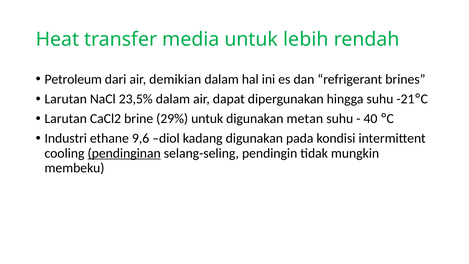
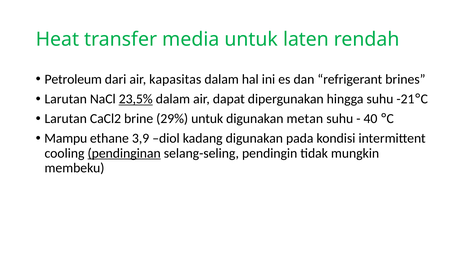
lebih: lebih -> laten (306, 39)
demikian: demikian -> kapasitas (175, 79)
23,5% underline: none -> present (136, 99)
Industri: Industri -> Mampu (66, 138)
9,6: 9,6 -> 3,9 (141, 138)
